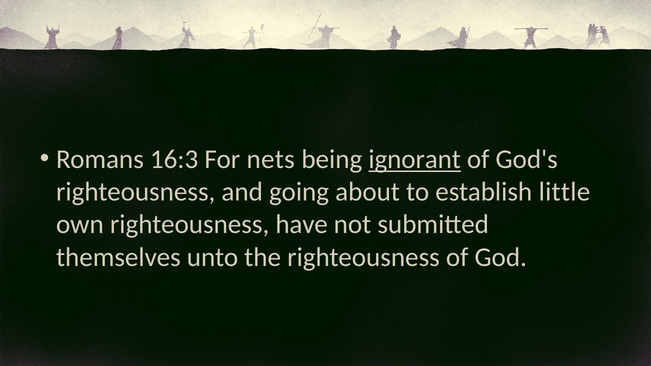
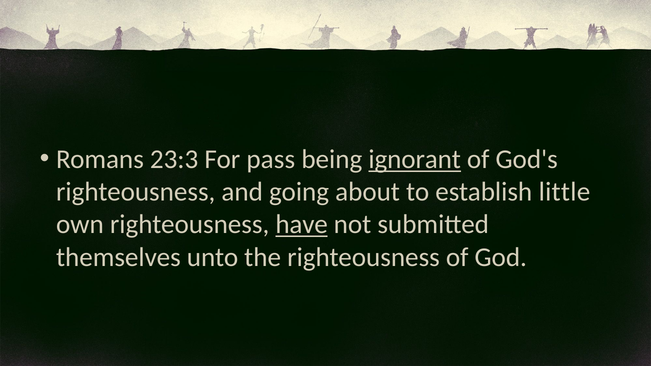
16:3: 16:3 -> 23:3 (174, 160)
nets: nets -> pass (271, 160)
have underline: none -> present (302, 225)
